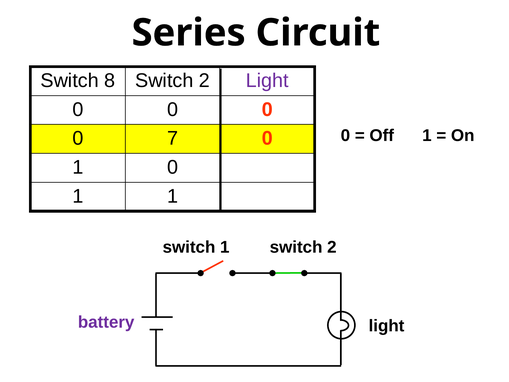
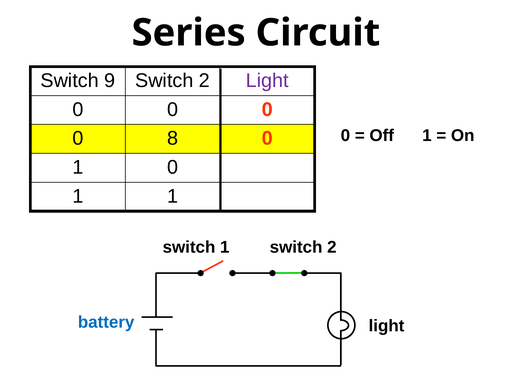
8: 8 -> 9 (110, 81)
7: 7 -> 8 (173, 138)
battery colour: purple -> blue (106, 322)
